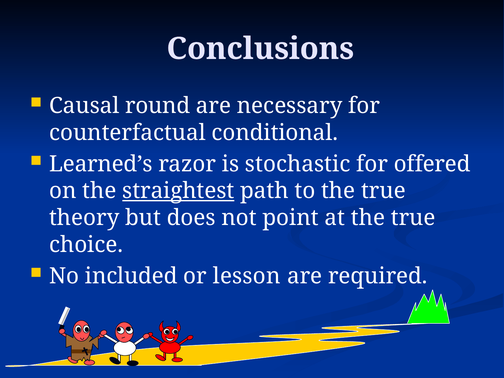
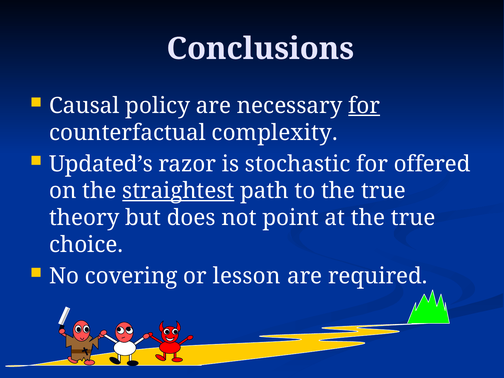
round: round -> policy (158, 106)
for underline: none -> present (364, 106)
conditional: conditional -> complexity (275, 133)
Learned’s: Learned’s -> Updated’s (101, 164)
included: included -> covering (131, 276)
